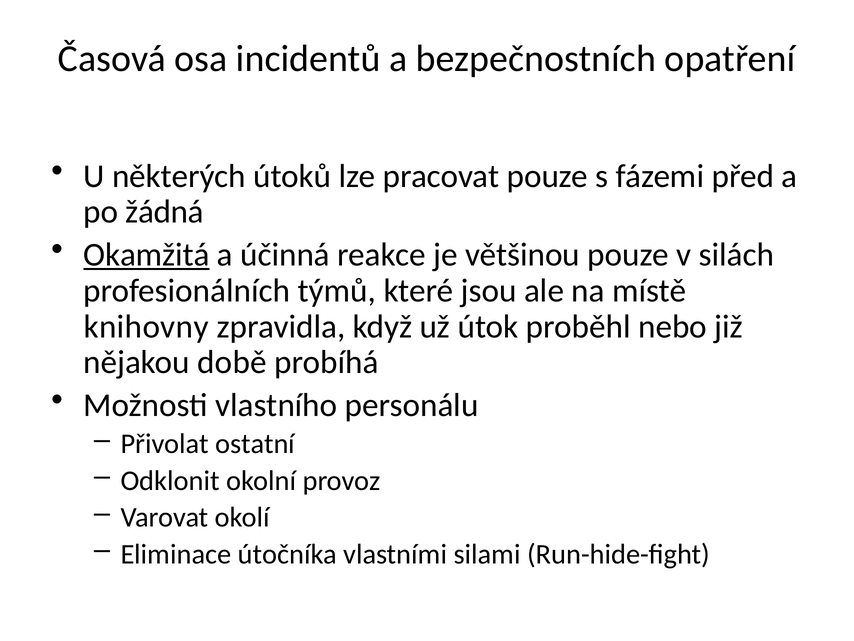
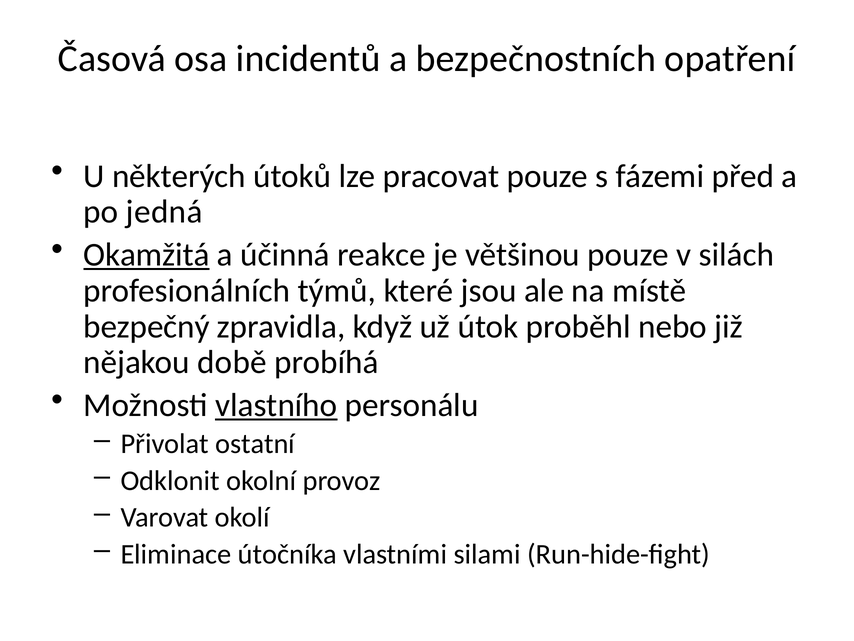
žádná: žádná -> jedná (164, 212)
knihovny: knihovny -> bezpečný (146, 326)
vlastního underline: none -> present (276, 405)
